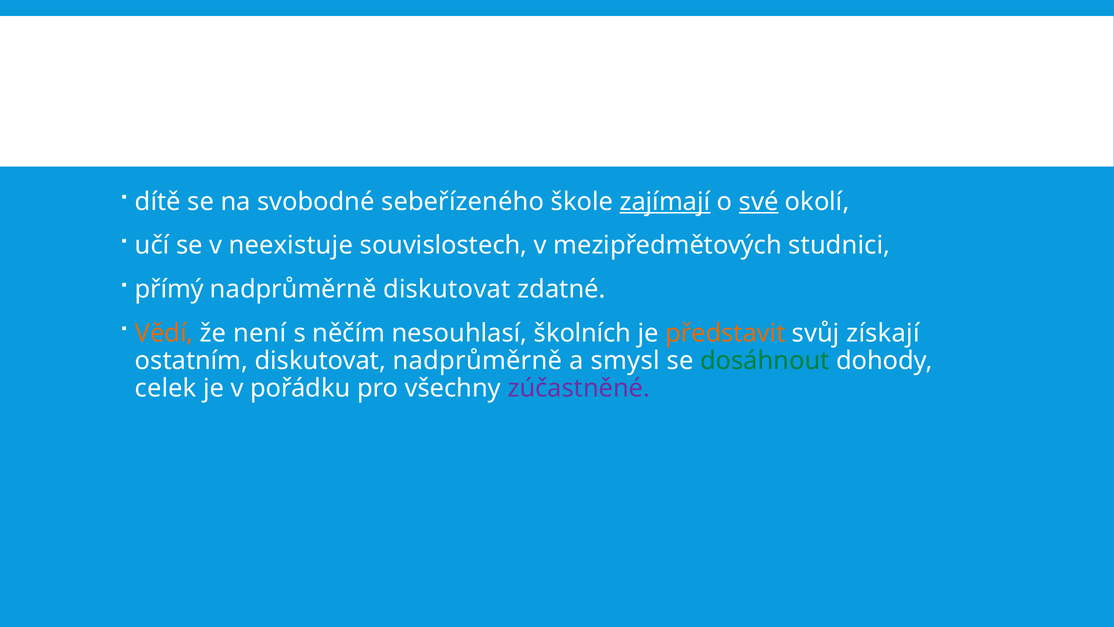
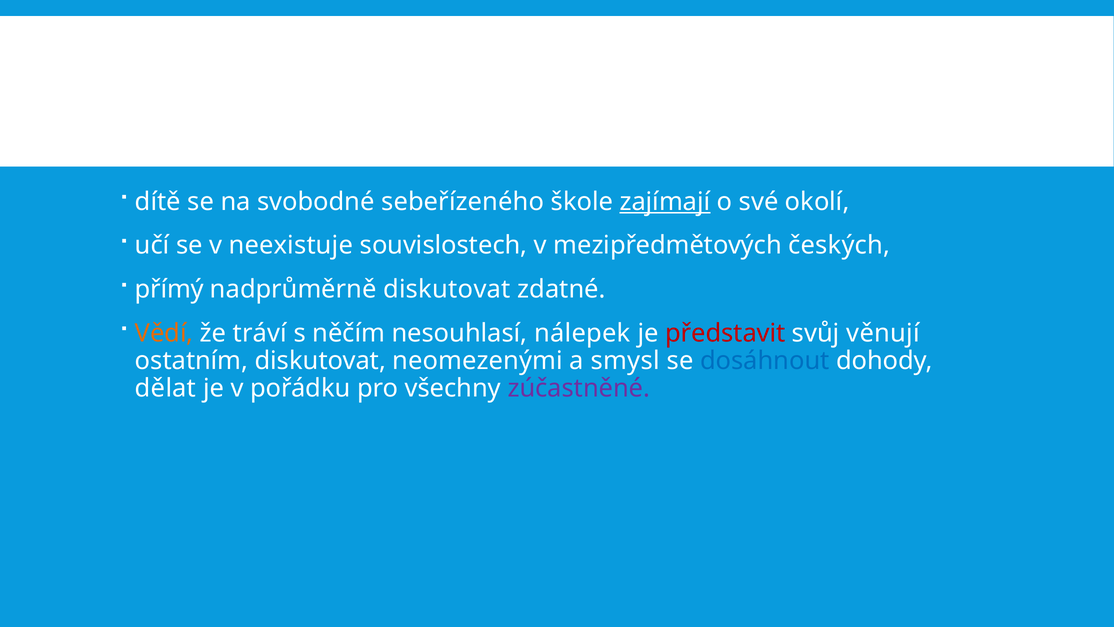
své underline: present -> none (759, 202)
studnici: studnici -> českých (839, 245)
není: není -> tráví (260, 333)
školních: školních -> nálepek (582, 333)
představit colour: orange -> red (725, 333)
získají: získají -> věnují (883, 333)
diskutovat nadprůměrně: nadprůměrně -> neomezenými (478, 361)
dosáhnout colour: green -> blue (765, 361)
celek: celek -> dělat (166, 388)
